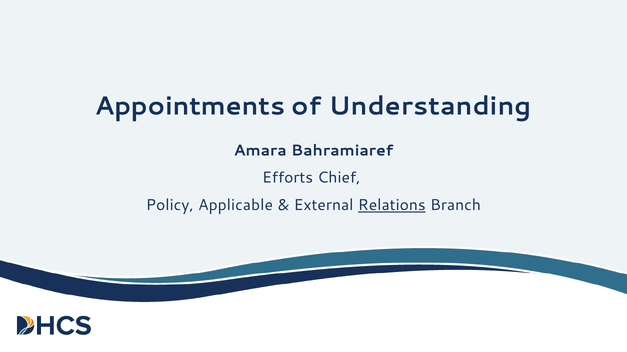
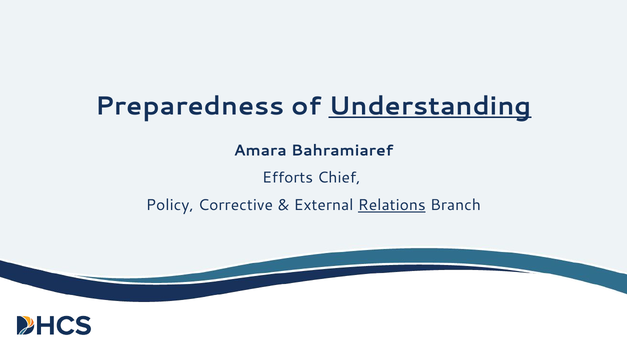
Appointments: Appointments -> Preparedness (190, 106)
Understanding underline: none -> present (430, 106)
Applicable: Applicable -> Corrective (235, 206)
